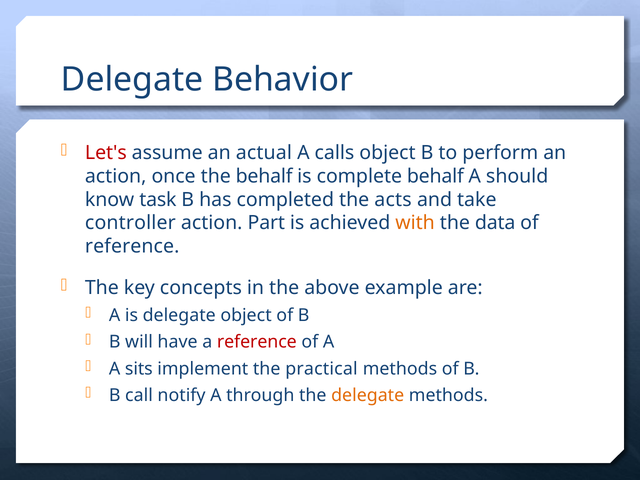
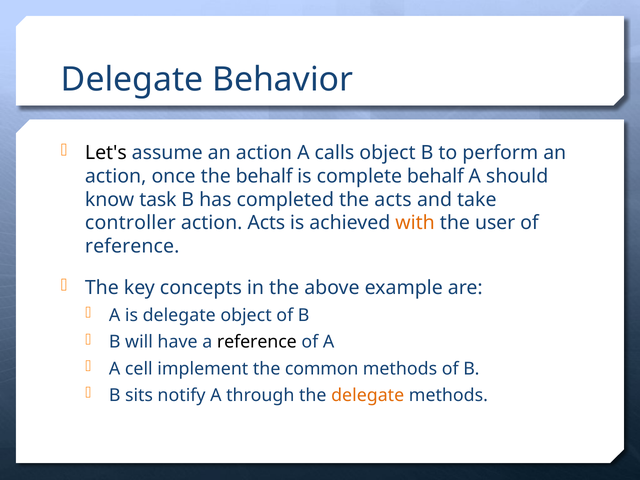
Let's colour: red -> black (106, 153)
assume an actual: actual -> action (264, 153)
action Part: Part -> Acts (266, 223)
data: data -> user (495, 223)
reference colour: red -> black (257, 342)
sits: sits -> cell (139, 369)
practical: practical -> common (322, 369)
call: call -> sits (139, 395)
